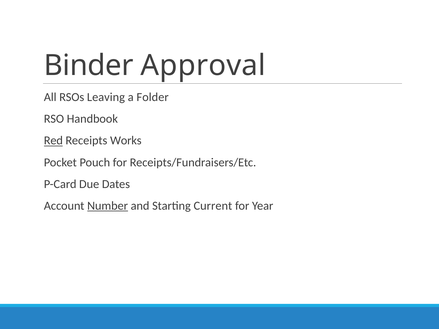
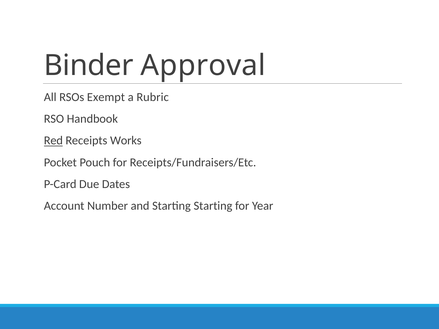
Leaving: Leaving -> Exempt (106, 97)
Folder: Folder -> Rubric (153, 97)
Number underline: present -> none (108, 206)
Starting Current: Current -> Starting (213, 206)
